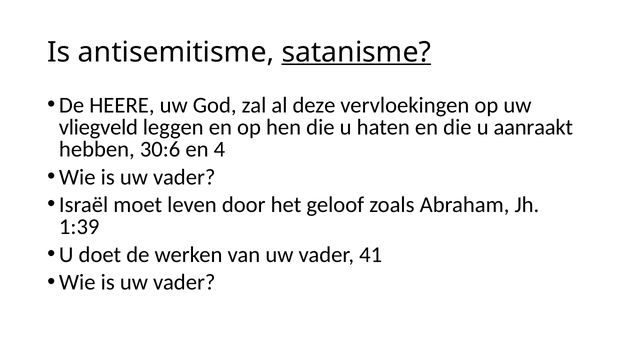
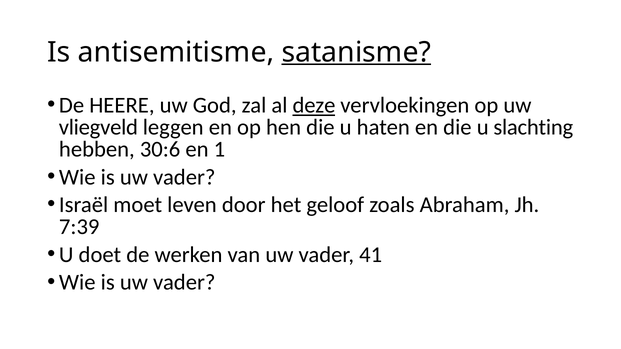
deze underline: none -> present (314, 105)
aanraakt: aanraakt -> slachting (533, 127)
4: 4 -> 1 (219, 149)
1:39: 1:39 -> 7:39 (79, 227)
